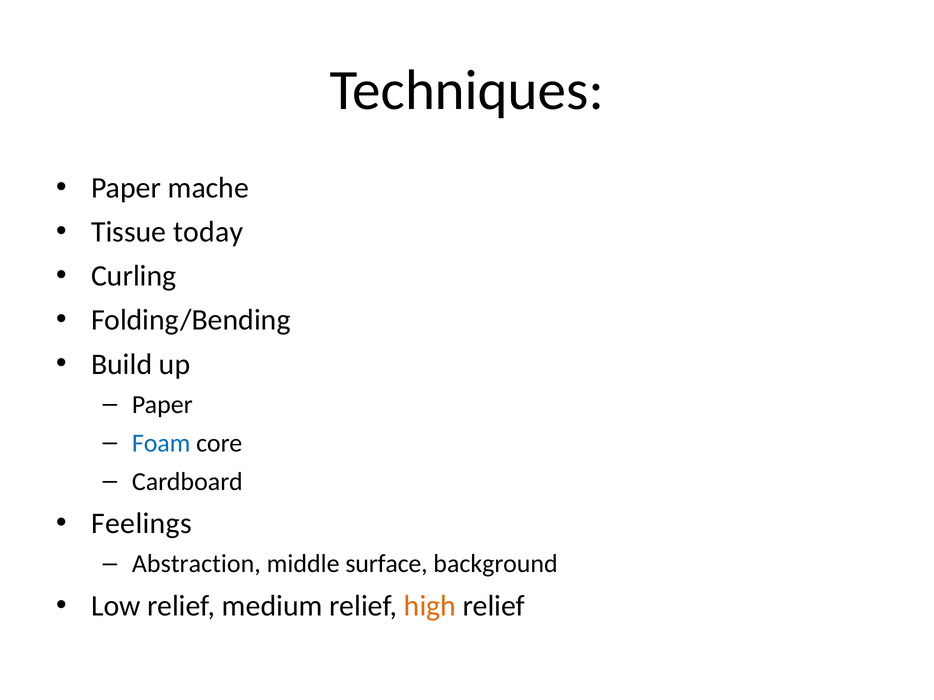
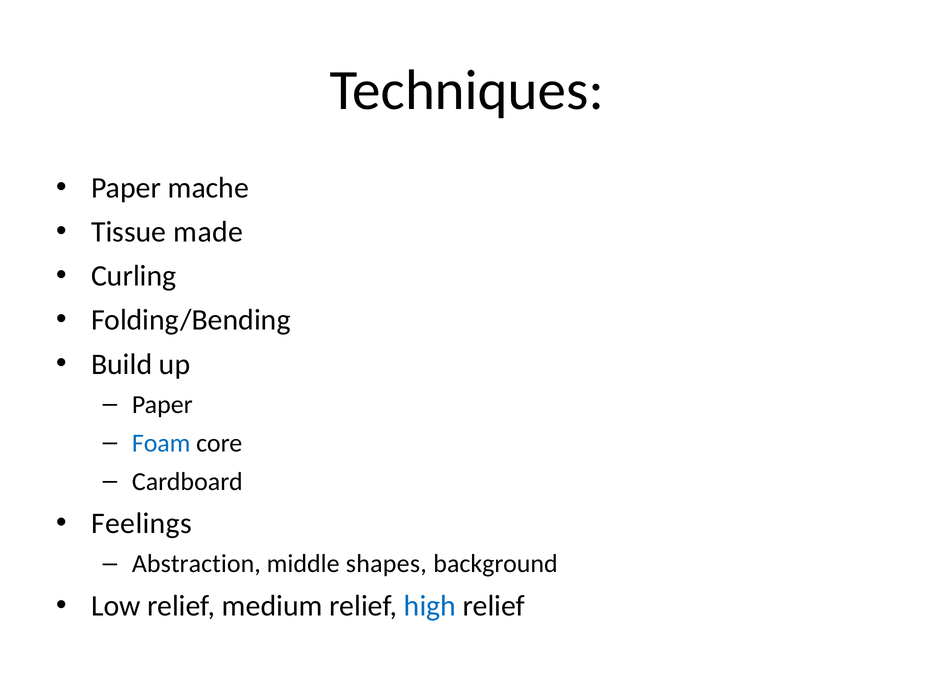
today: today -> made (208, 232)
surface: surface -> shapes (386, 564)
high colour: orange -> blue (430, 606)
